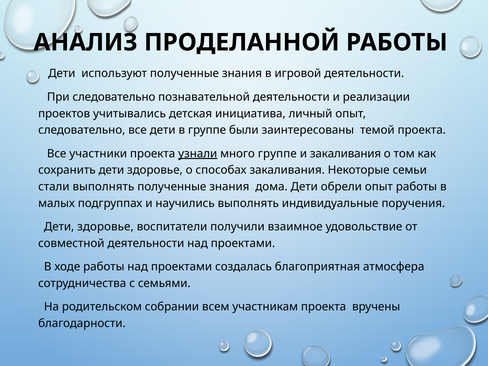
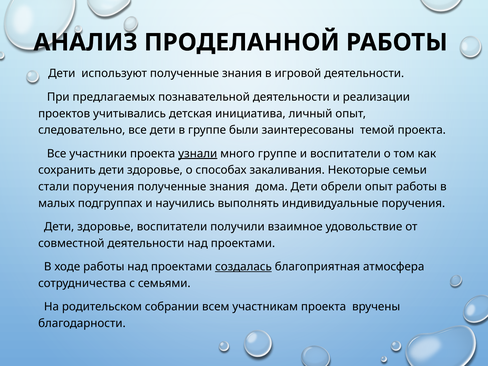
При следовательно: следовательно -> предлагаемых (114, 97)
и закаливания: закаливания -> воспитатели (345, 154)
стали выполнять: выполнять -> поручения (103, 187)
создалась underline: none -> present (243, 267)
